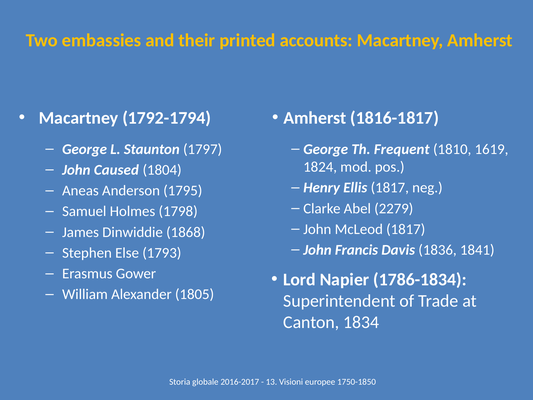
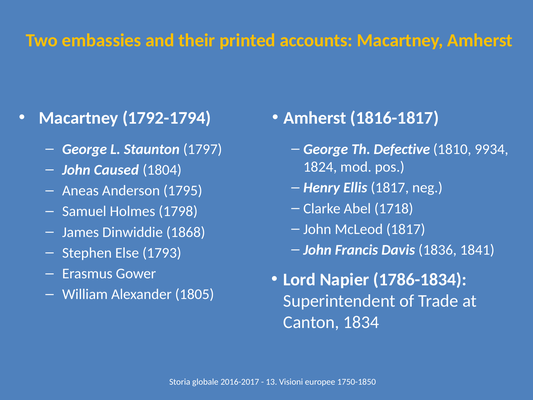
Frequent: Frequent -> Defective (402, 149)
1619: 1619 -> 9934 (492, 149)
2279: 2279 -> 1718 (394, 208)
